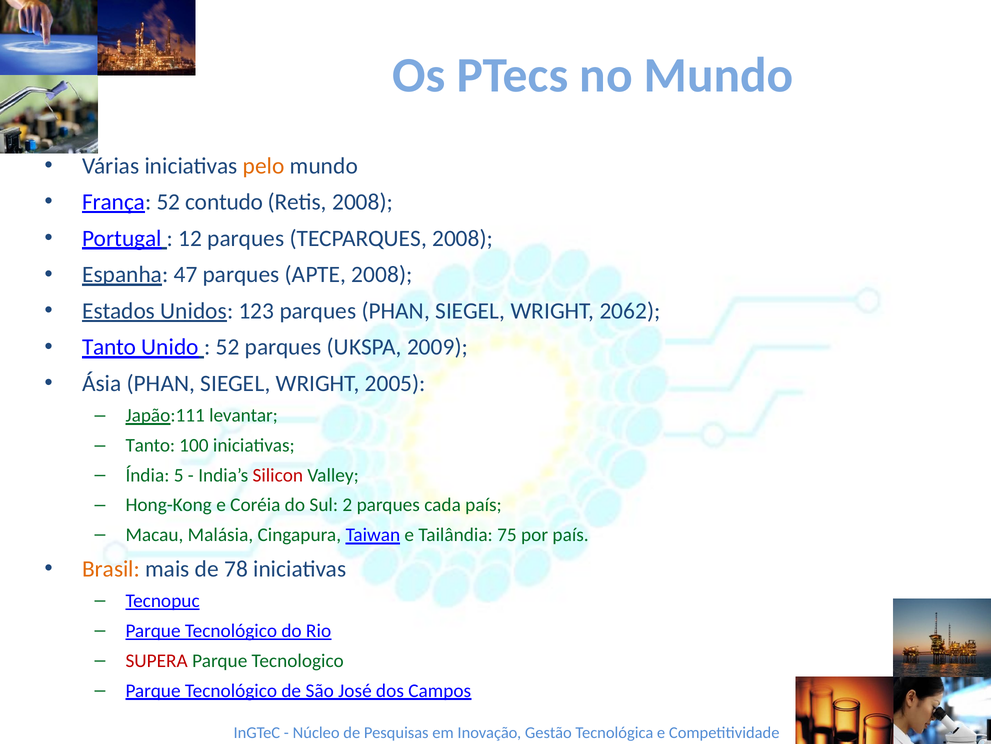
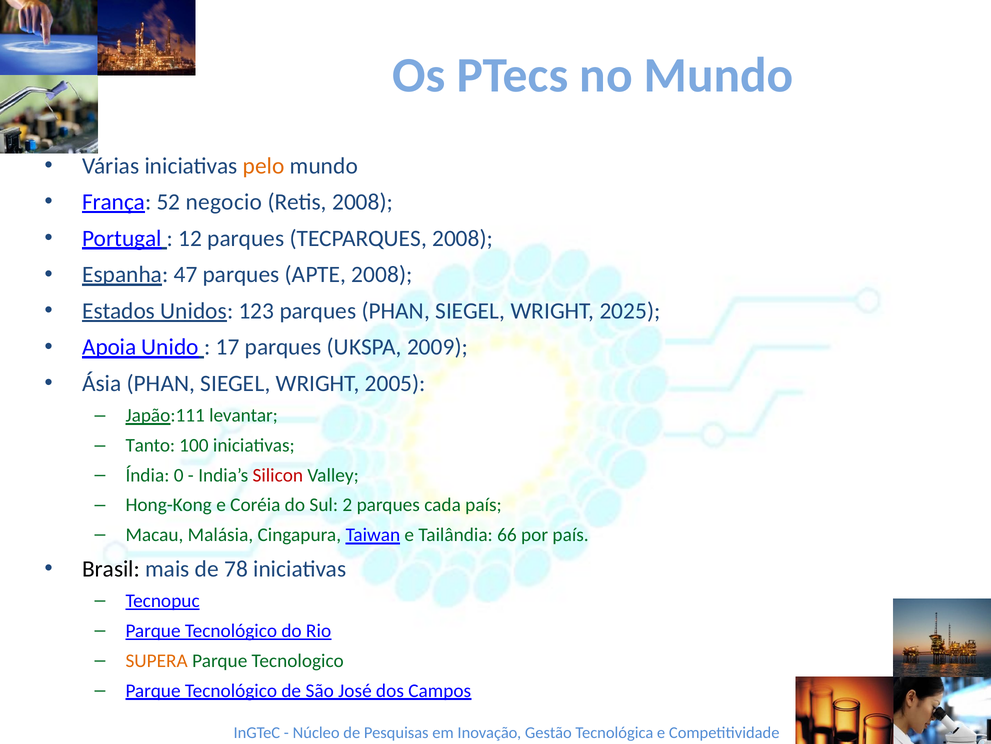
contudo: contudo -> negocio (224, 202)
2062: 2062 -> 2025 (630, 311)
Tanto: Tanto -> Apoia (109, 347)
52: 52 -> 17 (228, 347)
5: 5 -> 0 (179, 475)
75: 75 -> 66 (507, 534)
Brasil colour: orange -> black (111, 568)
SUPERA colour: red -> orange (157, 660)
